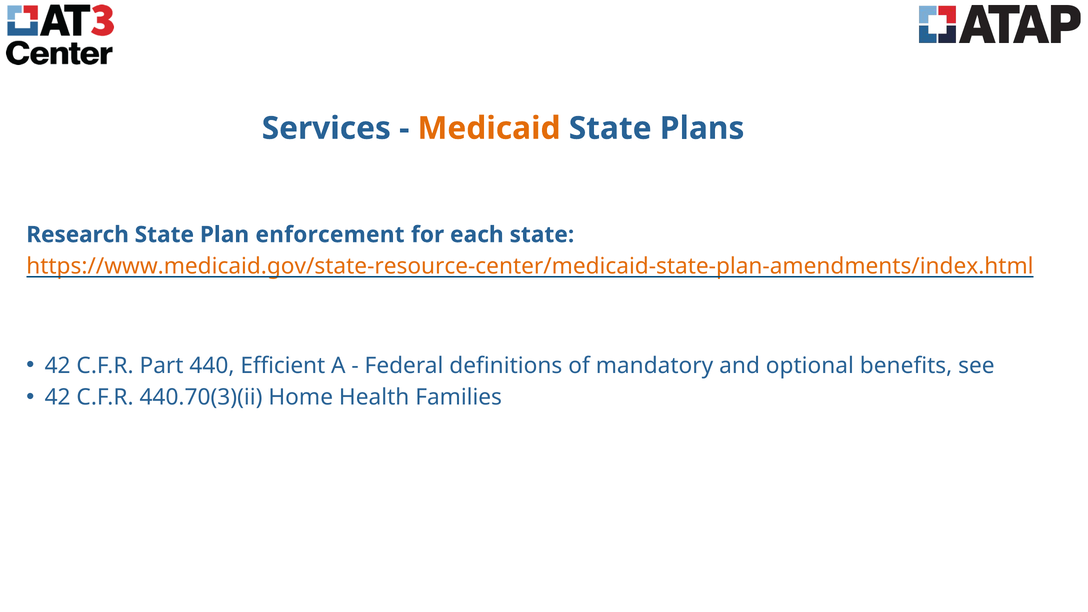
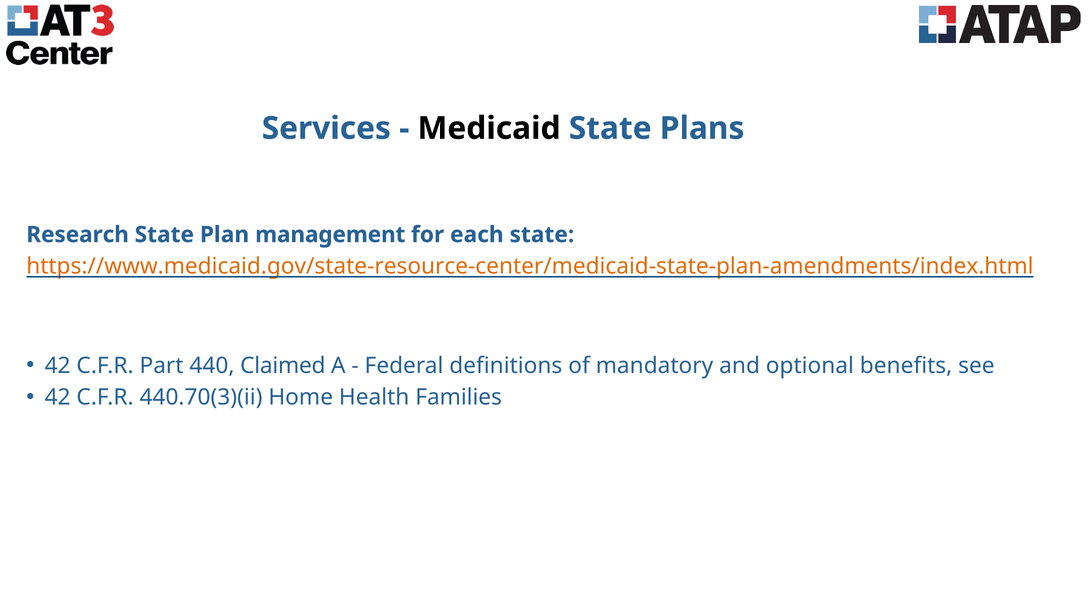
Medicaid colour: orange -> black (489, 128)
enforcement: enforcement -> management (330, 235)
Efficient: Efficient -> Claimed (283, 366)
